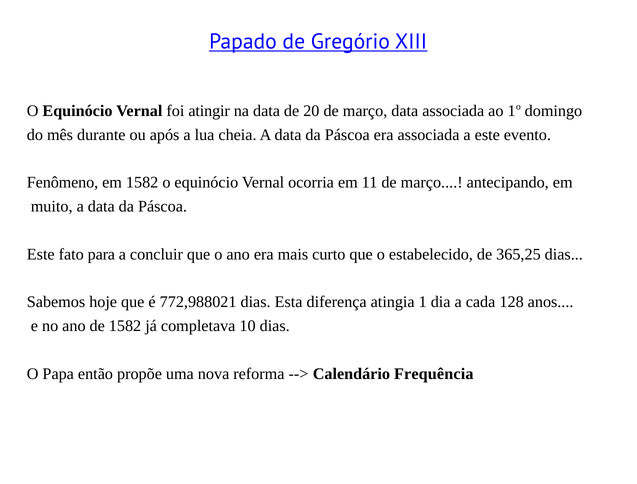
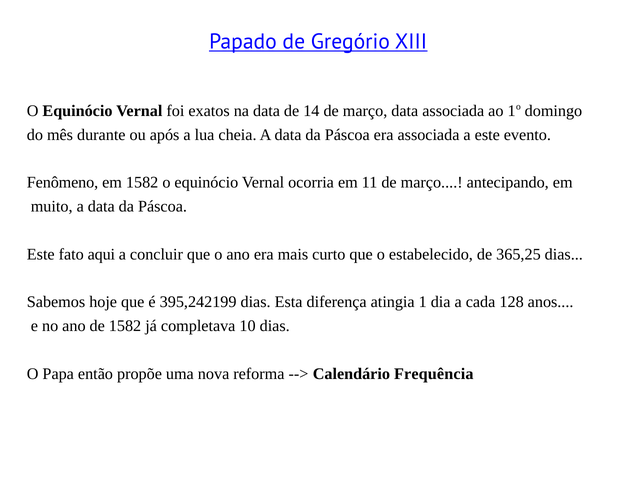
atingir: atingir -> exatos (209, 111)
20: 20 -> 14 (311, 111)
para: para -> aqui (101, 254)
772,988021: 772,988021 -> 395,242199 (198, 302)
